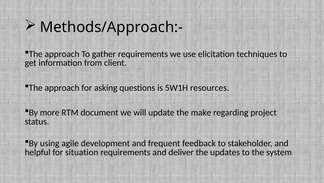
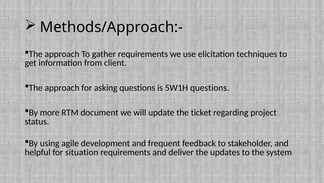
5W1H resources: resources -> questions (210, 87)
make: make -> ticket (201, 112)
